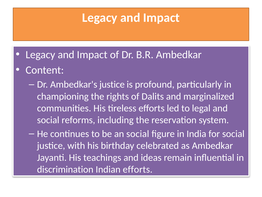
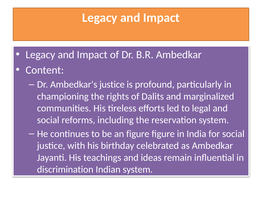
an social: social -> figure (138, 134)
Indian efforts: efforts -> system (138, 169)
